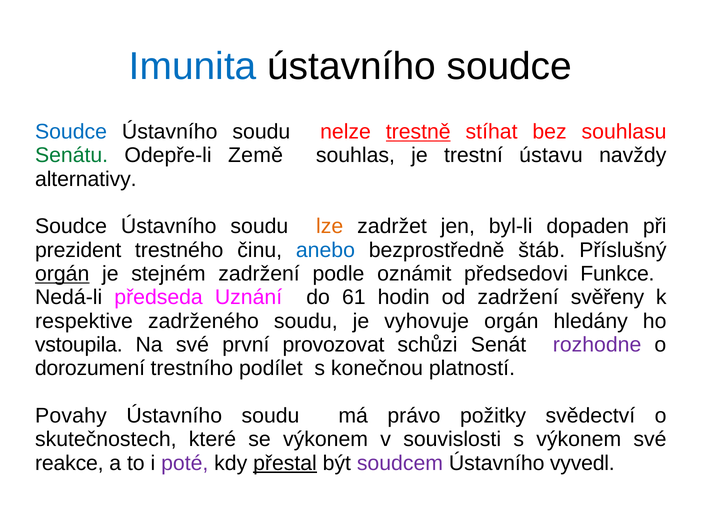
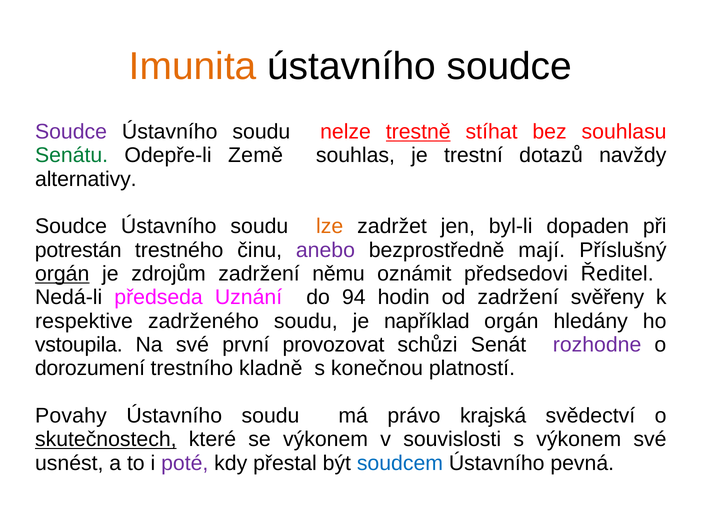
Imunita colour: blue -> orange (193, 66)
Soudce colour: blue -> purple (71, 132)
ústavu: ústavu -> dotazů (551, 156)
prezident: prezident -> potrestán (78, 250)
anebo colour: blue -> purple (325, 250)
štáb: štáb -> mají (542, 250)
stejném: stejném -> zdrojům (169, 274)
podle: podle -> němu (339, 274)
Funkce: Funkce -> Ředitel (617, 274)
61: 61 -> 94 (354, 298)
vyhovuje: vyhovuje -> například (427, 321)
podílet: podílet -> kladně (271, 369)
požitky: požitky -> krajská (493, 416)
skutečnostech underline: none -> present (106, 440)
reakce: reakce -> usnést (69, 464)
přestal underline: present -> none (285, 464)
soudcem colour: purple -> blue (400, 464)
vyvedl: vyvedl -> pevná (582, 464)
